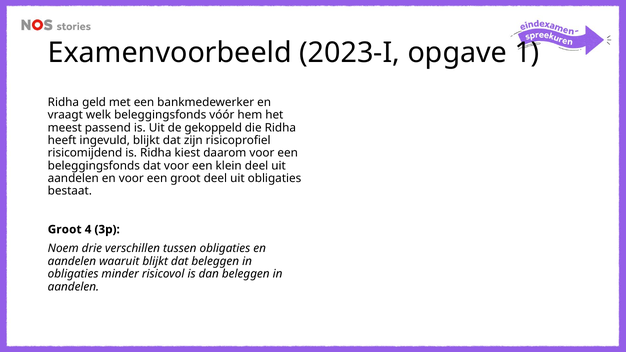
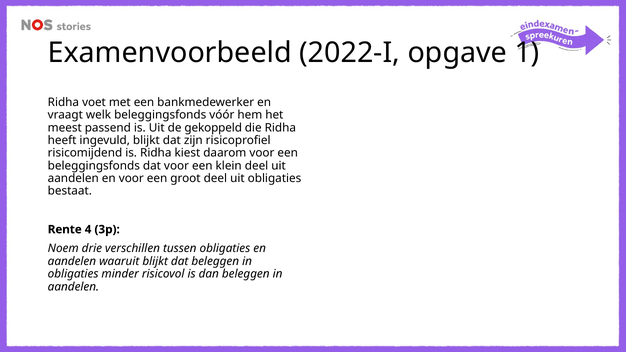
2023-I: 2023-I -> 2022-I (350, 53)
geld: geld -> voet (94, 102)
Groot: Groot -> Rente (65, 230)
